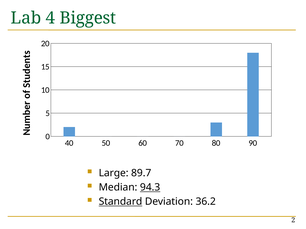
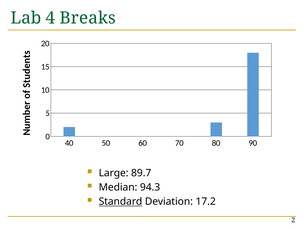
Biggest: Biggest -> Breaks (88, 18)
94.3 underline: present -> none (150, 188)
36.2: 36.2 -> 17.2 (206, 202)
